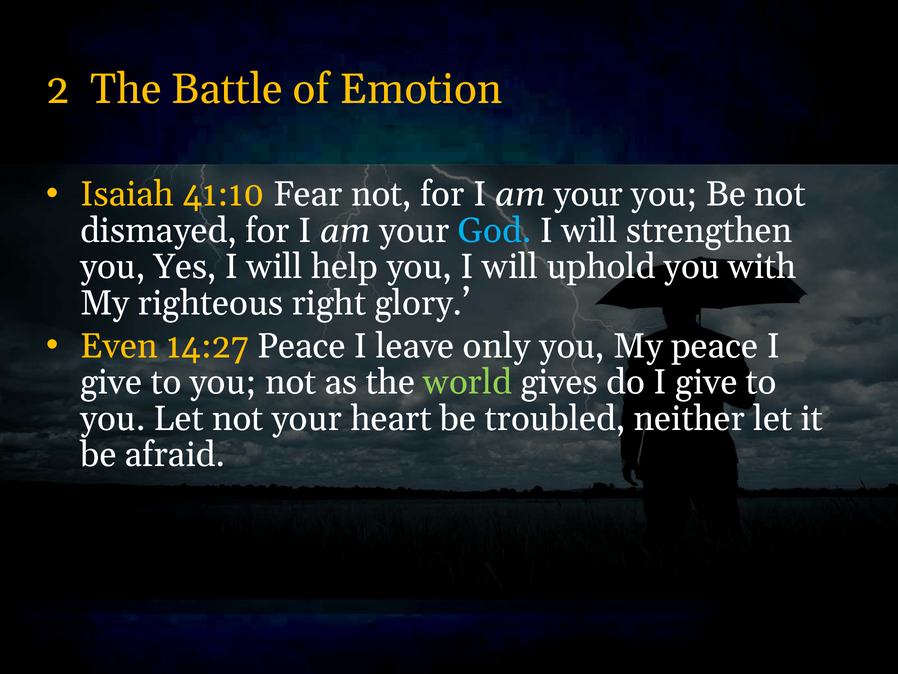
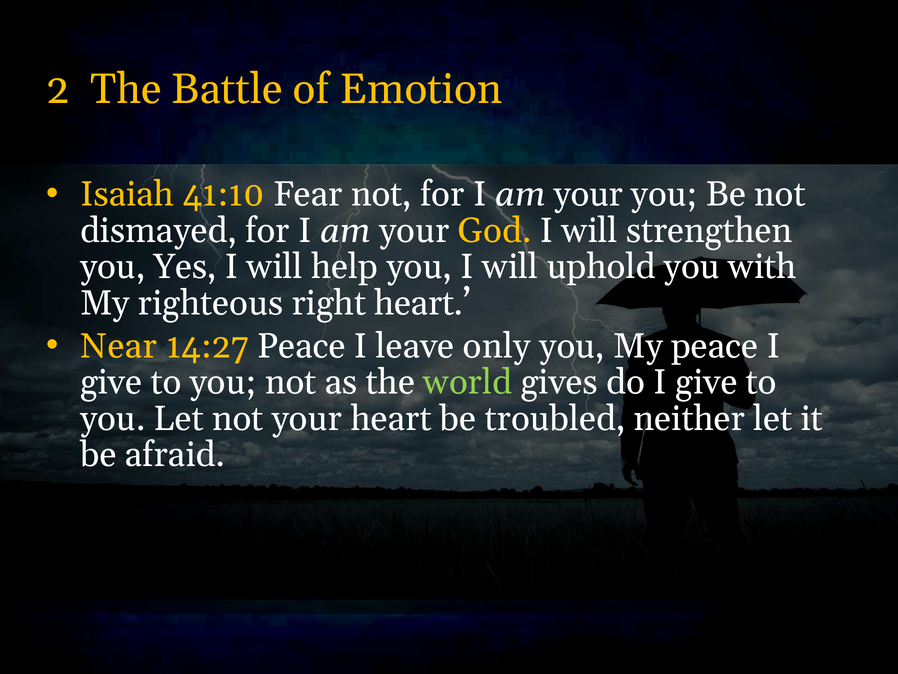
God colour: light blue -> yellow (495, 230)
right glory: glory -> heart (423, 303)
Even: Even -> Near (119, 346)
